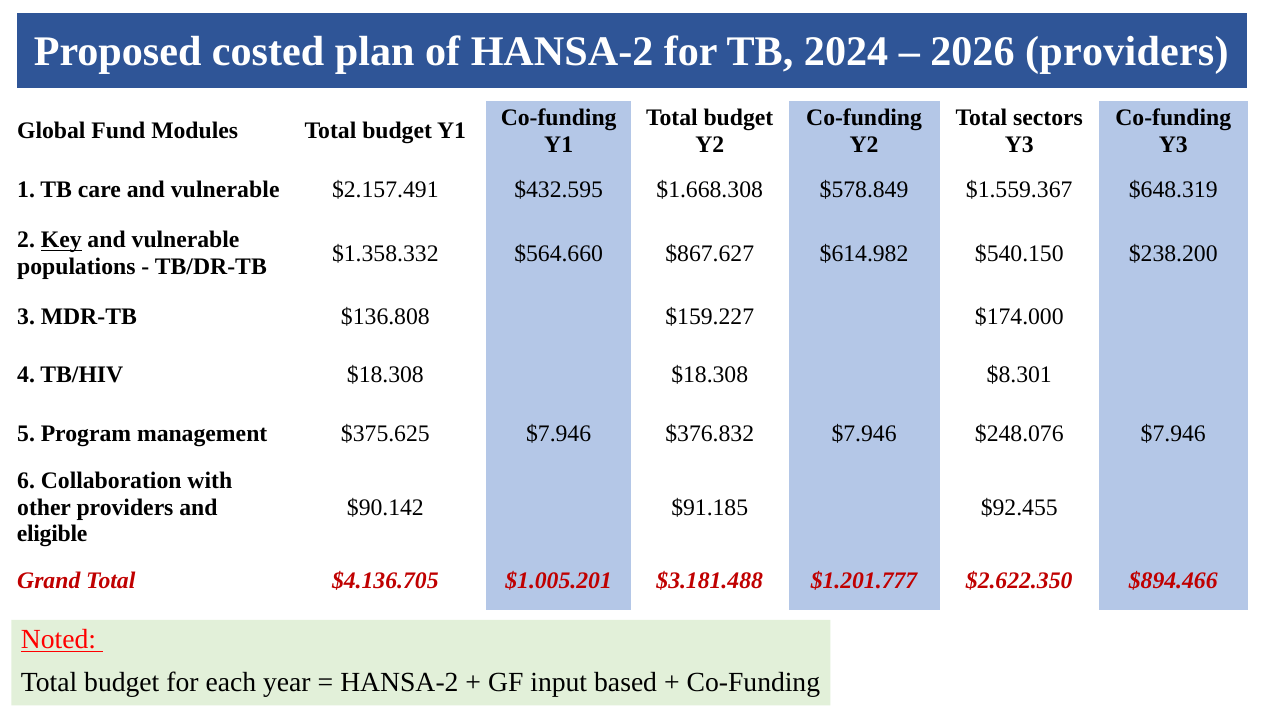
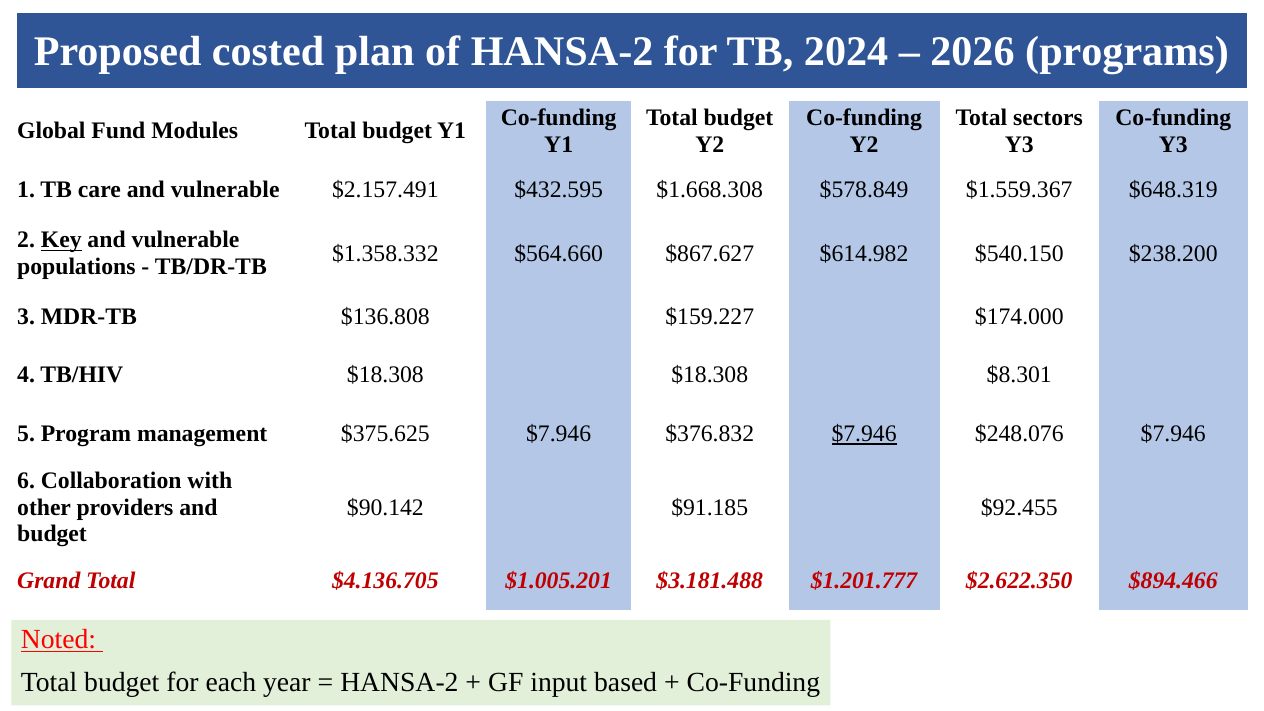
2026 providers: providers -> programs (1127, 52)
$7.946 underline: none -> present (864, 434)
eligible: eligible -> budget (52, 534)
